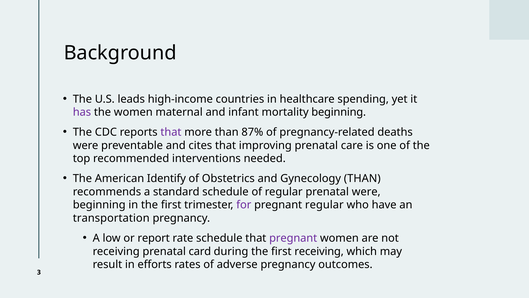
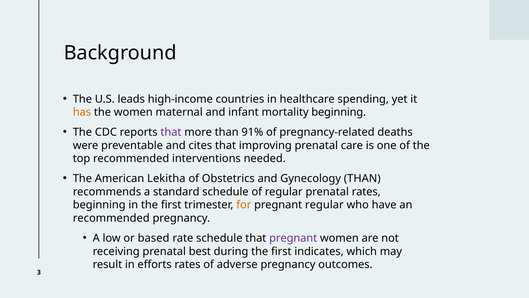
has colour: purple -> orange (82, 112)
87%: 87% -> 91% (252, 132)
Identify: Identify -> Lekitha (166, 178)
prenatal were: were -> rates (366, 191)
for colour: purple -> orange (244, 205)
transportation: transportation -> recommended (111, 218)
report: report -> based (154, 238)
card: card -> best (200, 251)
first receiving: receiving -> indicates (319, 251)
